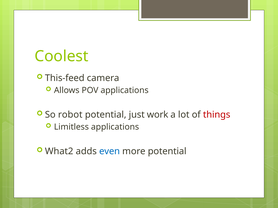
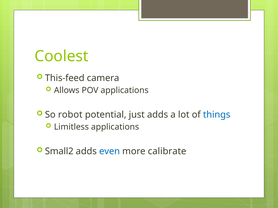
just work: work -> adds (158, 115)
things colour: red -> blue (217, 115)
What2: What2 -> Small2 (59, 152)
more potential: potential -> calibrate (167, 152)
